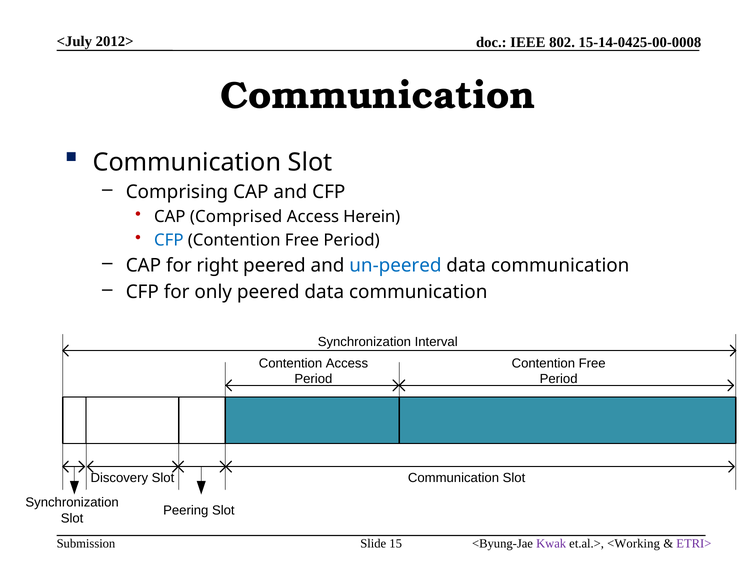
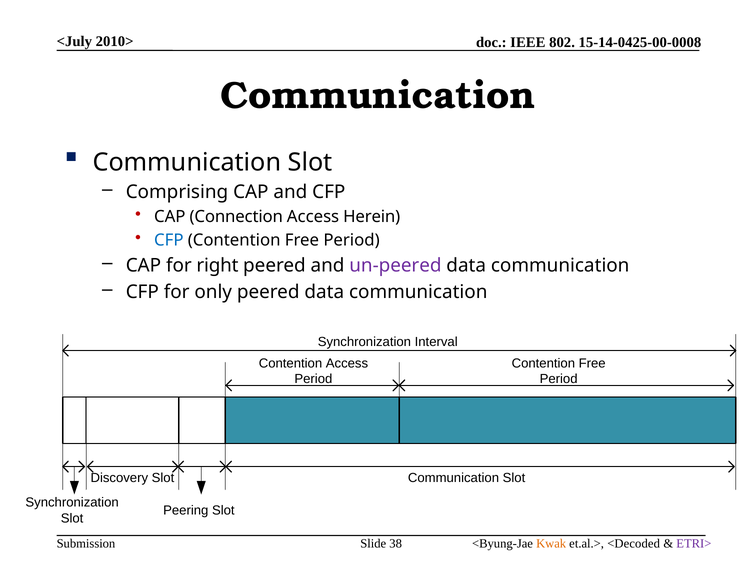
2012>: 2012> -> 2010> (115, 41)
Comprised: Comprised -> Connection (236, 217)
un-peered colour: blue -> purple (395, 266)
15: 15 -> 38 (396, 544)
Kwak colour: purple -> orange (551, 544)
<Working: <Working -> <Decoded (634, 544)
